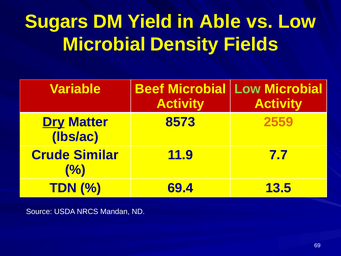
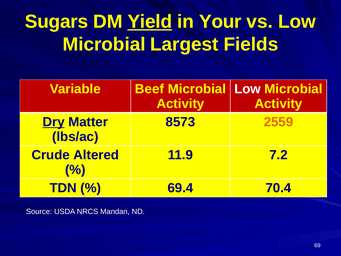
Yield underline: none -> present (150, 22)
Able: Able -> Your (220, 22)
Density: Density -> Largest (184, 44)
Low colour: light green -> white (248, 89)
Similar: Similar -> Altered (96, 155)
7.7: 7.7 -> 7.2 (279, 155)
13.5: 13.5 -> 70.4 (278, 188)
